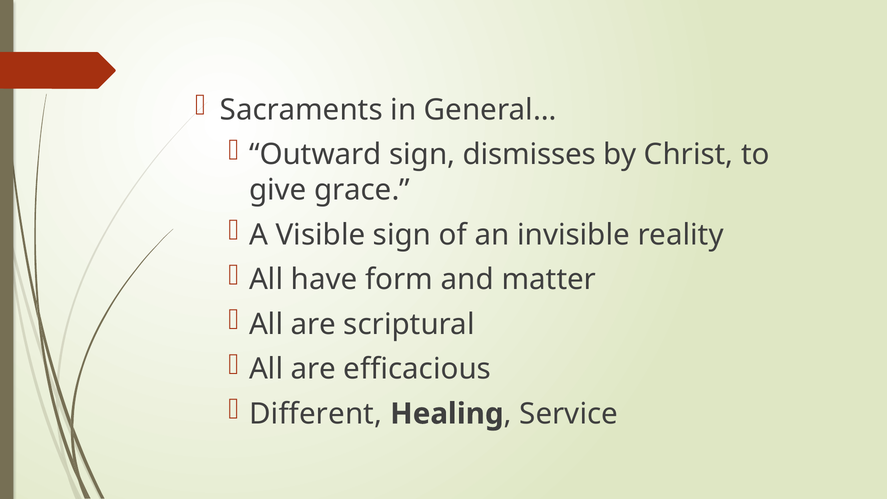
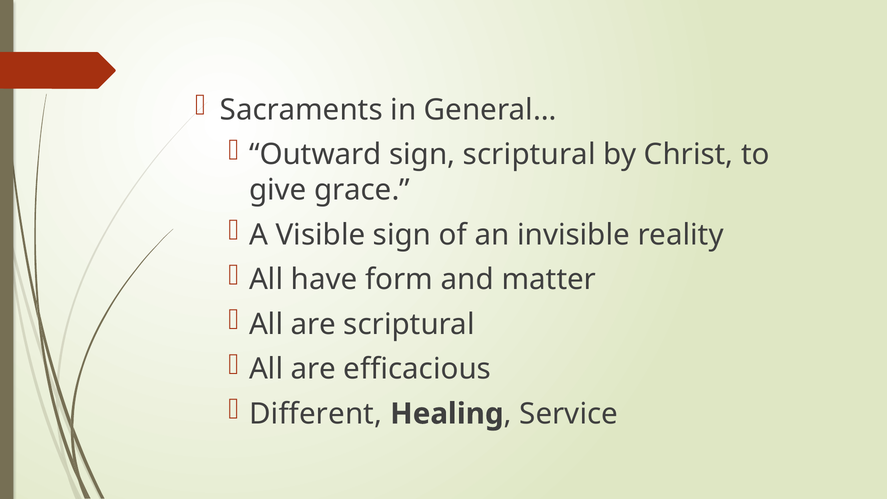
sign dismisses: dismisses -> scriptural (529, 155)
